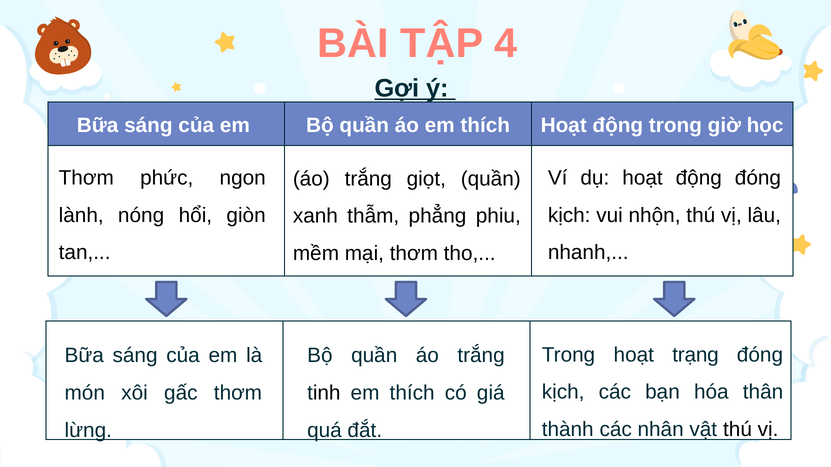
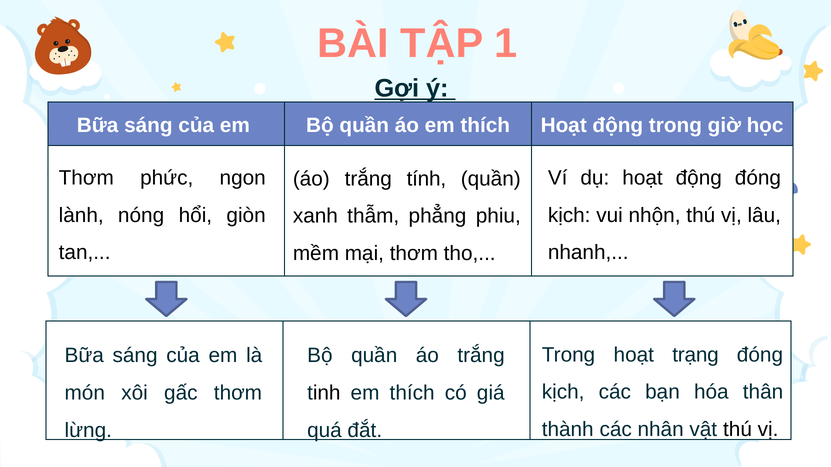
4: 4 -> 1 (506, 44)
giọt: giọt -> tính (426, 179)
